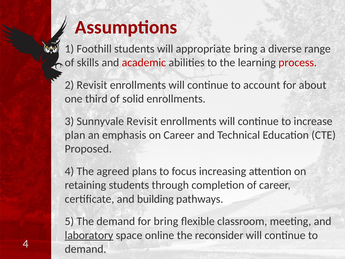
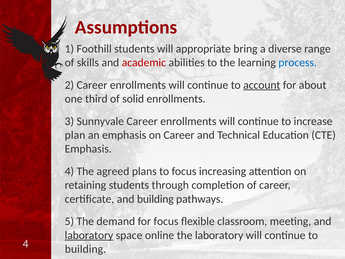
process colour: red -> blue (298, 62)
2 Revisit: Revisit -> Career (92, 85)
account underline: none -> present (262, 85)
Sunnyvale Revisit: Revisit -> Career (142, 121)
Proposed: Proposed -> Emphasis (88, 149)
for bring: bring -> focus (166, 221)
the reconsider: reconsider -> laboratory (219, 235)
demand: demand -> building (86, 249)
